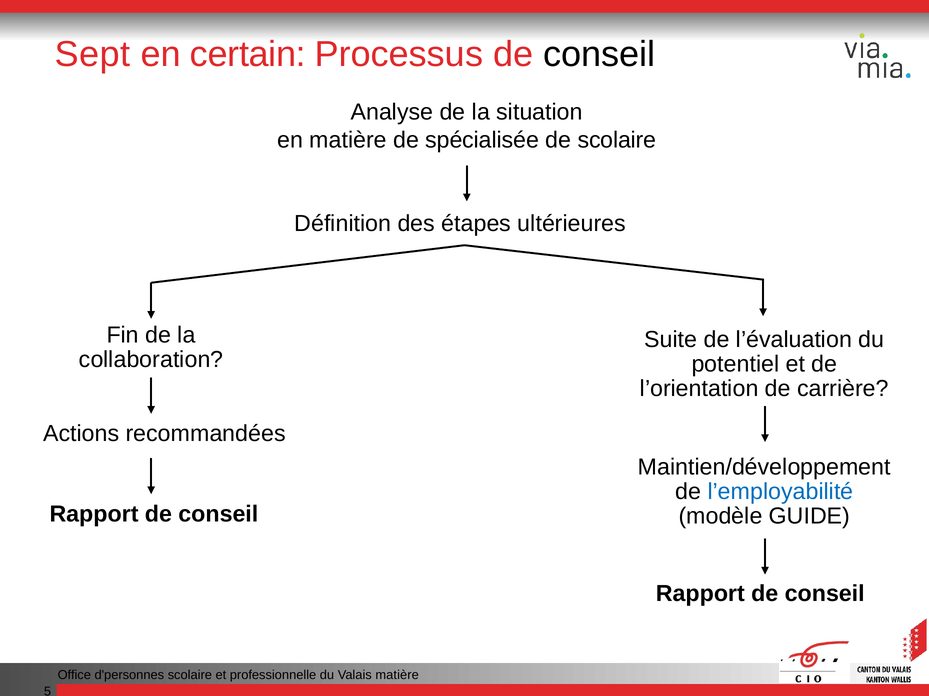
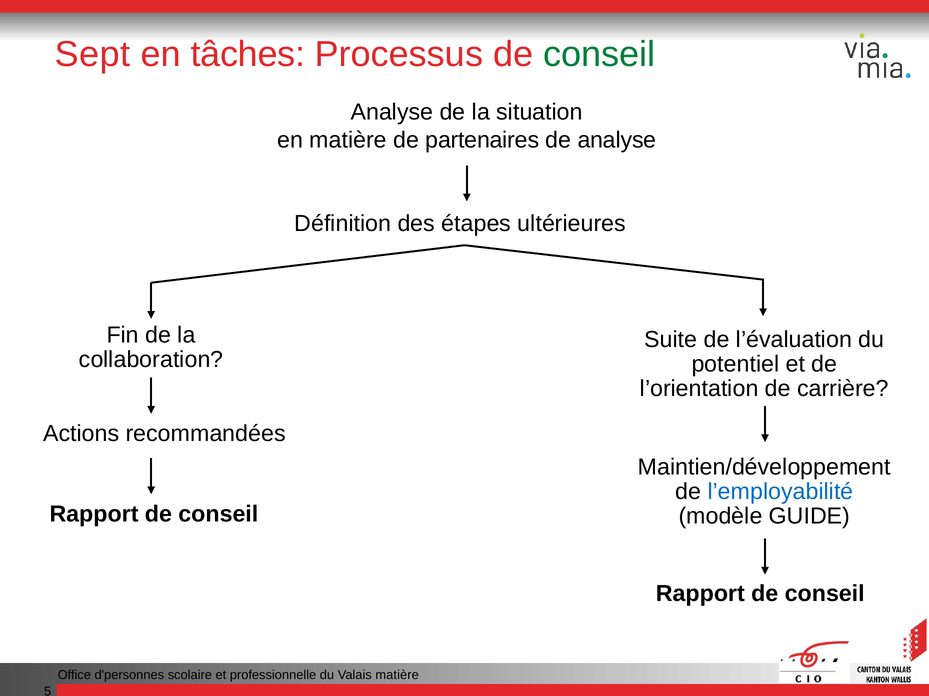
certain: certain -> tâches (248, 54)
conseil colour: black -> green (599, 54)
spécialisée: spécialisée -> partenaires (482, 140)
de scolaire: scolaire -> analyse (617, 140)
